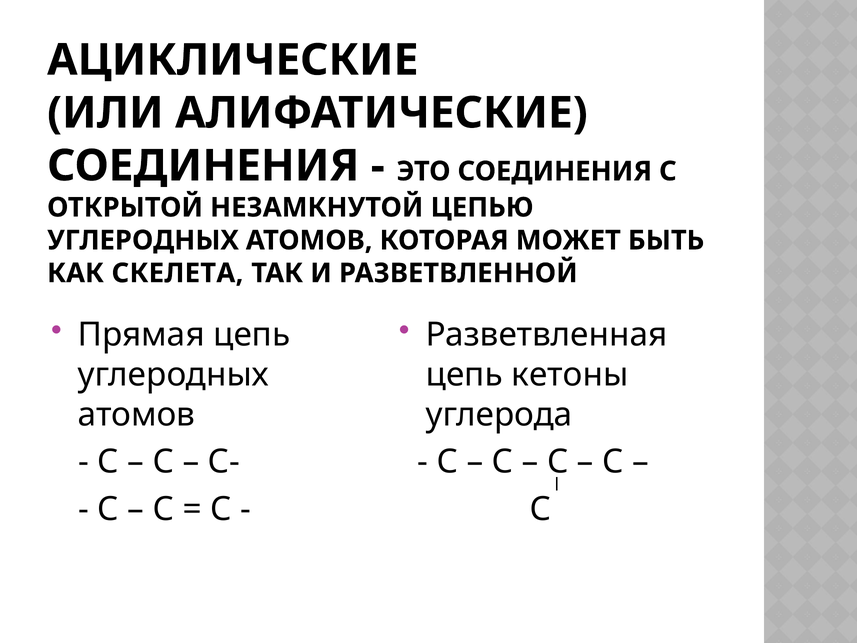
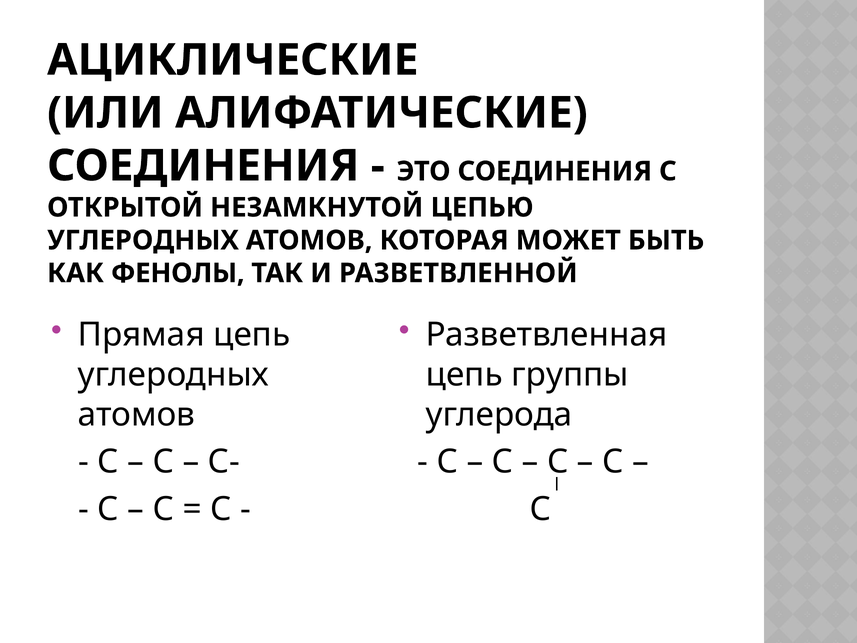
СКЕЛЕТА: СКЕЛЕТА -> ФЕНОЛЫ (178, 273)
кетоны: кетоны -> группы (570, 374)
